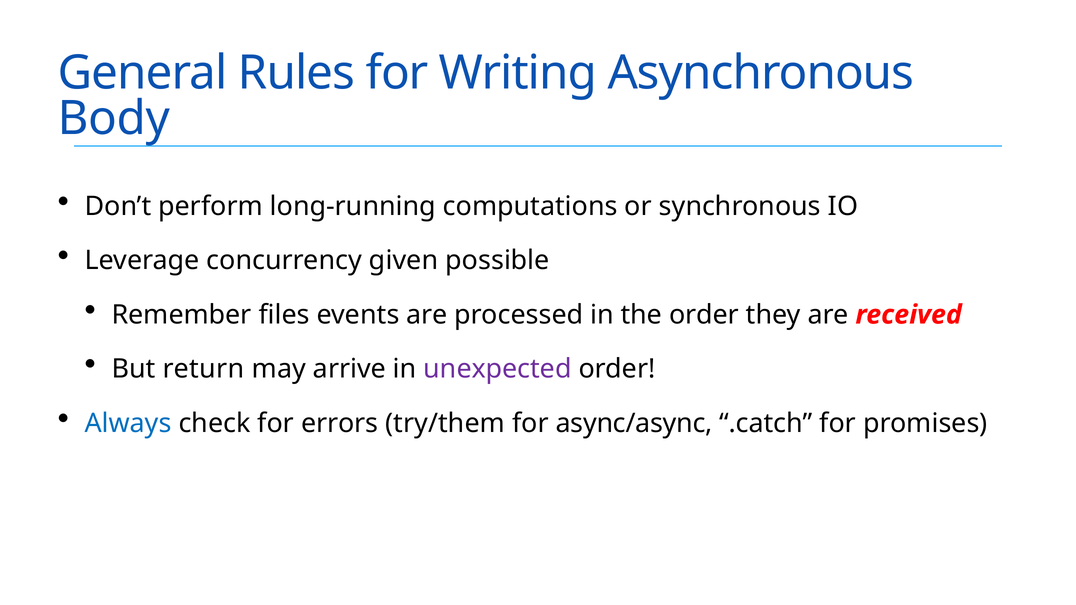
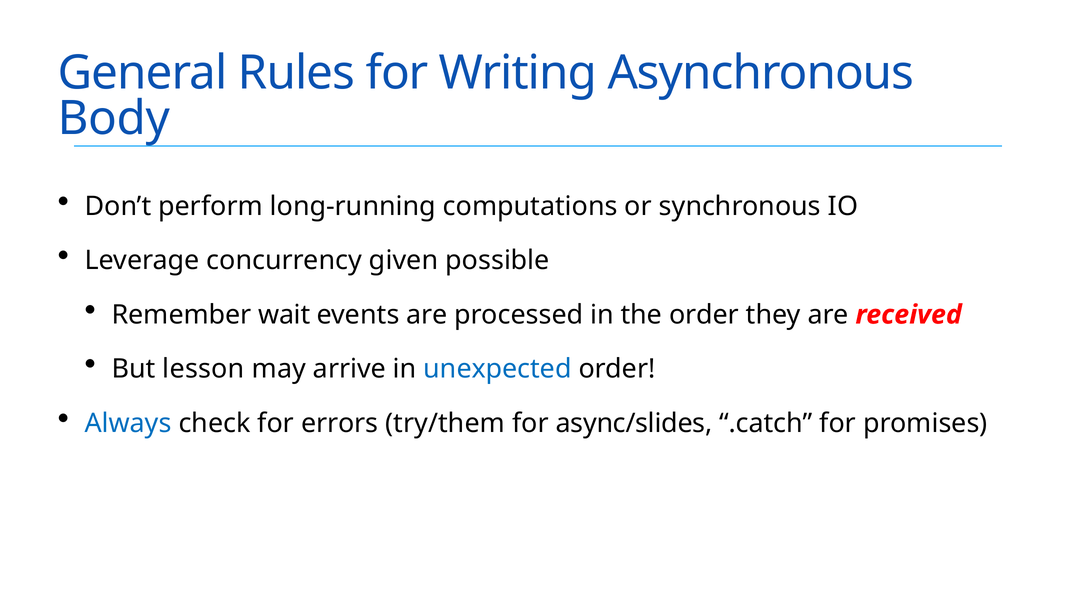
files: files -> wait (284, 315)
return: return -> lesson (203, 369)
unexpected colour: purple -> blue (498, 369)
async/async: async/async -> async/slides (634, 423)
